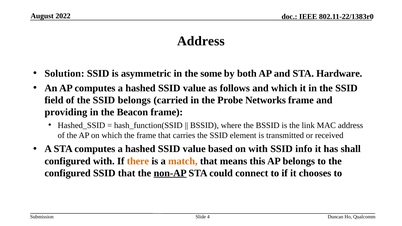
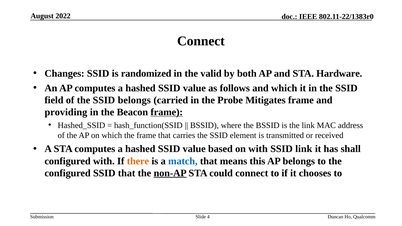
Address: Address -> Connect (201, 41)
Solution: Solution -> Changes (64, 74)
asymmetric: asymmetric -> randomized (146, 74)
some: some -> valid (211, 74)
Networks: Networks -> Mitigates (266, 100)
frame underline: none -> present (167, 112)
SSID info: info -> link (304, 149)
match colour: orange -> blue (183, 161)
